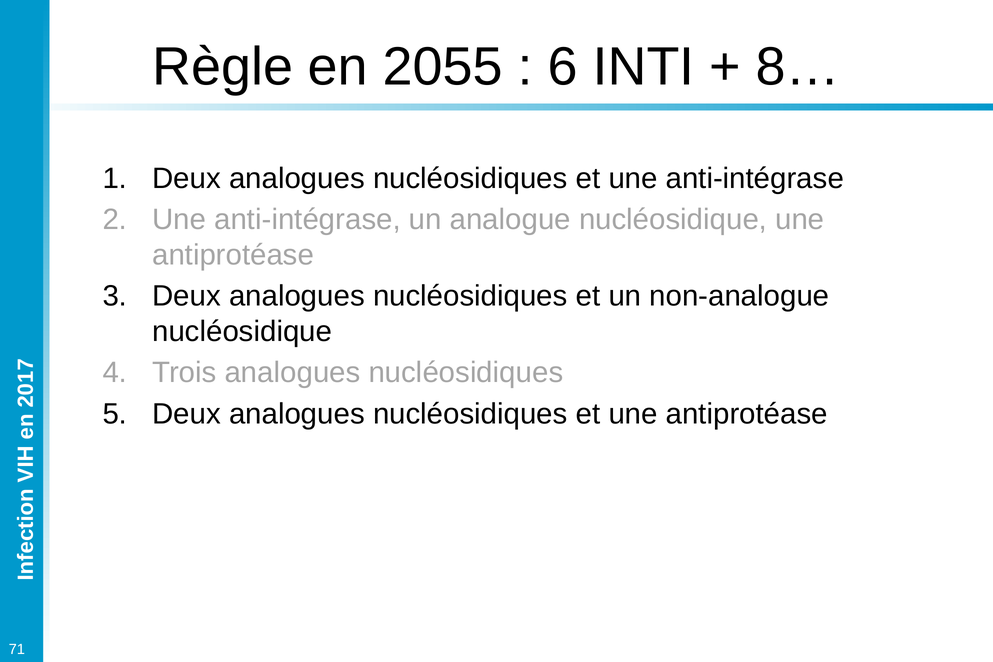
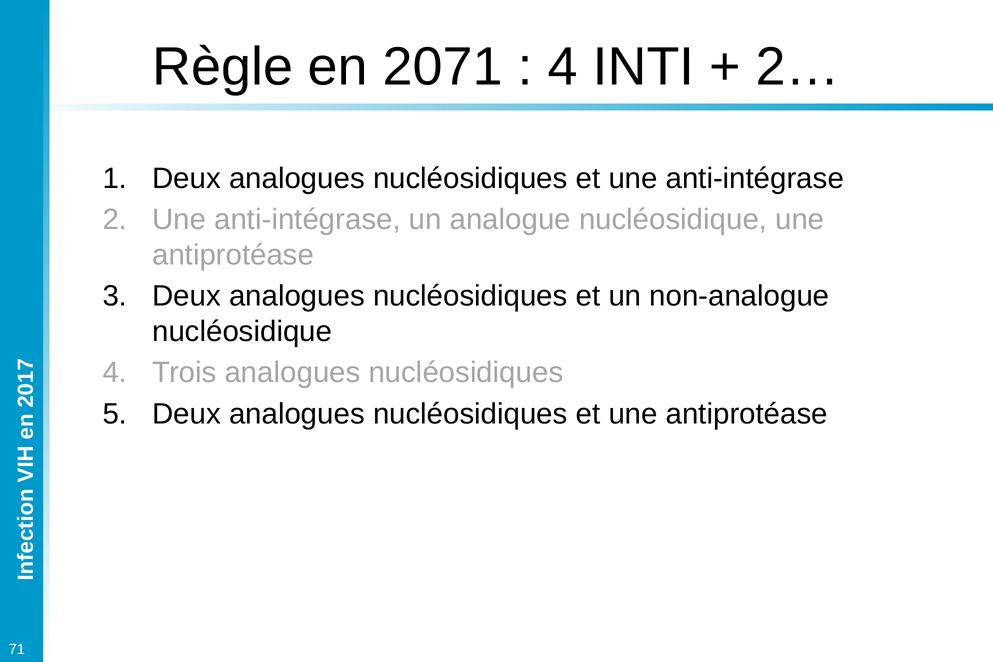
2055: 2055 -> 2071 (443, 67)
6: 6 -> 4 (563, 67)
8…: 8… -> 2… (798, 67)
